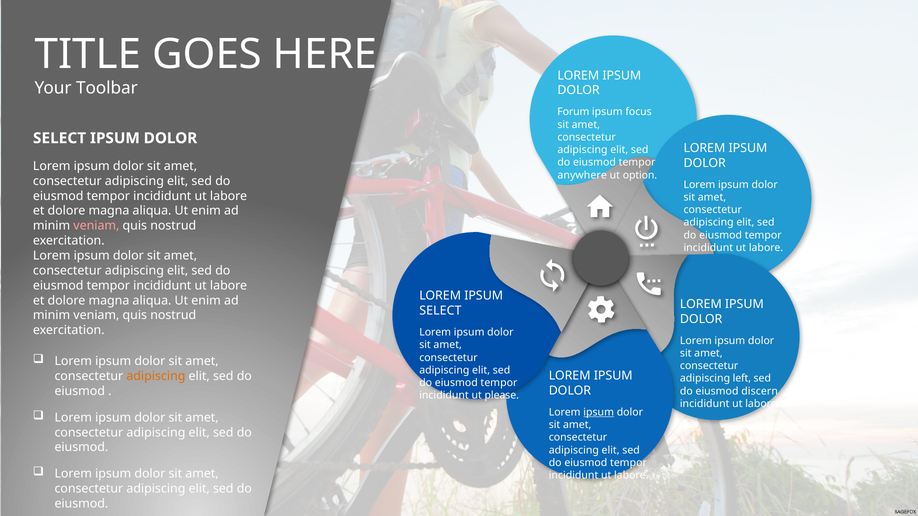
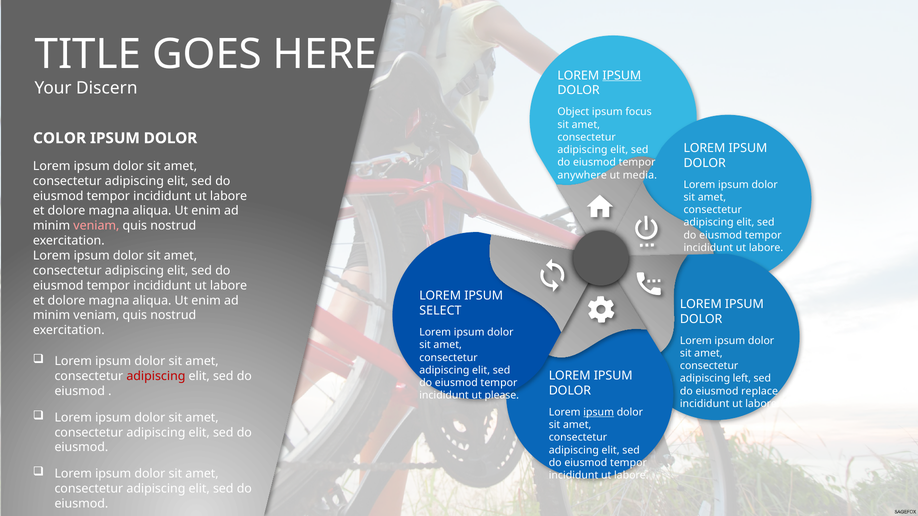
IPSUM underline: none -> present (622, 76)
Toolbar: Toolbar -> Discern (107, 88)
Forum: Forum -> Object (573, 112)
SELECT: SELECT -> COLOR (60, 138)
option: option -> media (640, 175)
adipiscing colour: orange -> red (156, 376)
discern: discern -> replace (760, 391)
